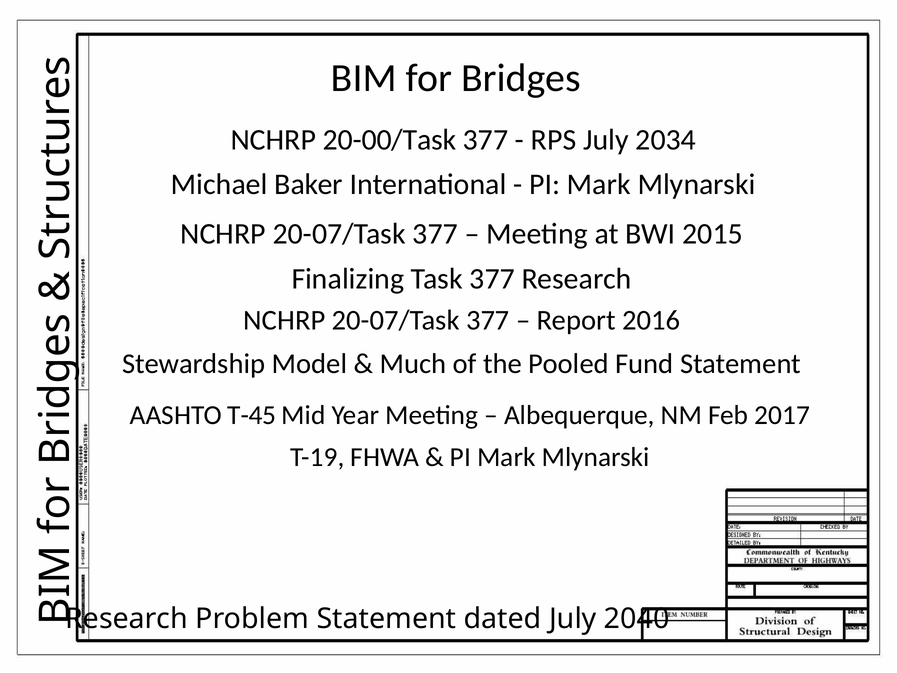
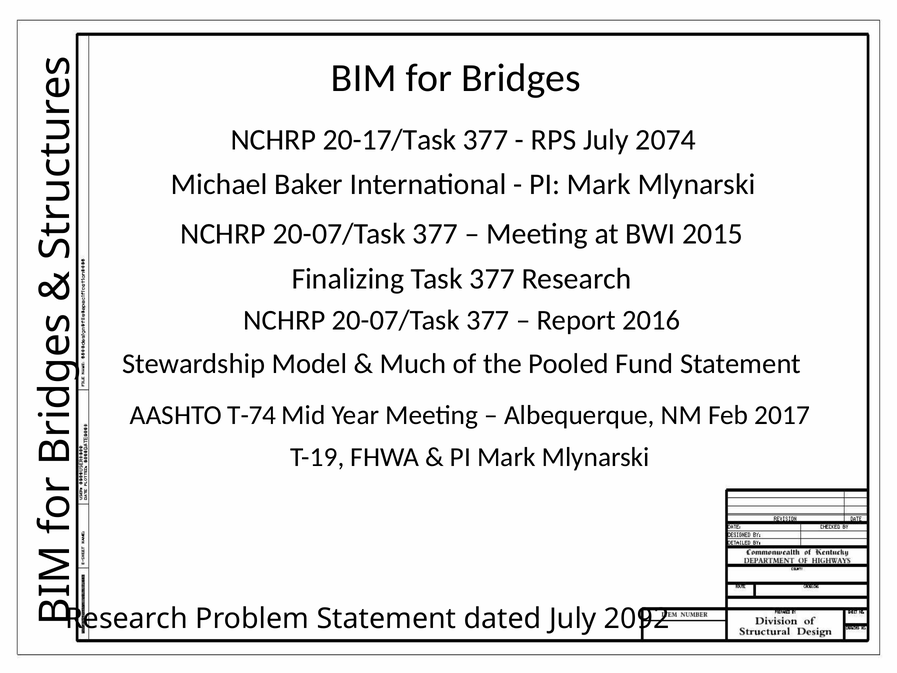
20-00/Task: 20-00/Task -> 20-17/Task (390, 140)
2034: 2034 -> 2074 (666, 140)
T-45: T-45 -> T-74 (252, 415)
2040: 2040 -> 2092 (637, 619)
